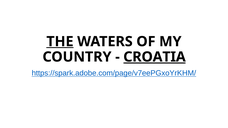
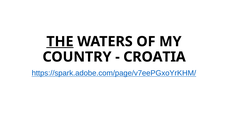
CROATIA underline: present -> none (155, 57)
